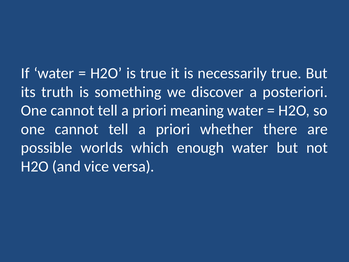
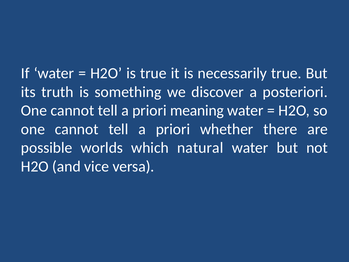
enough: enough -> natural (200, 148)
